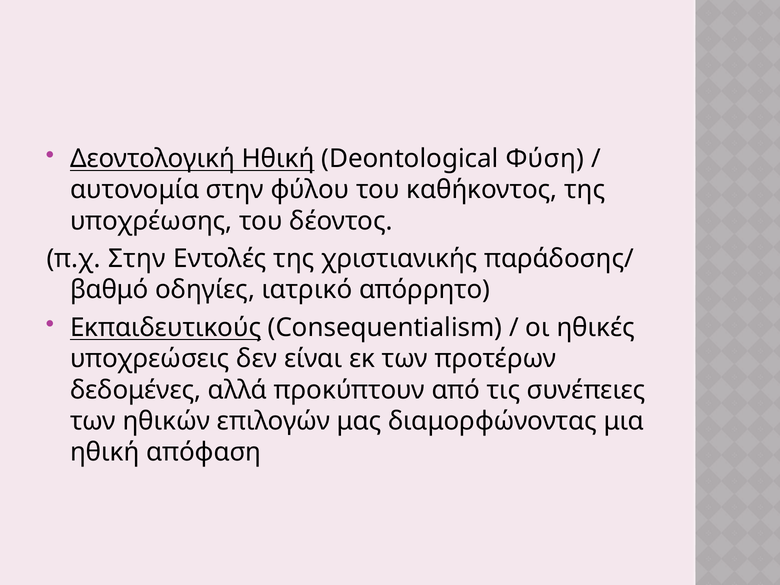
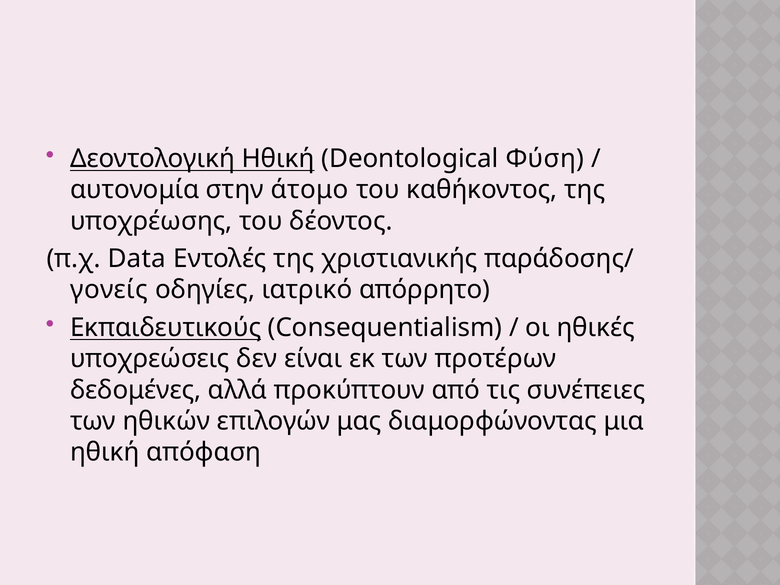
φύλου: φύλου -> άτομο (310, 190)
π.χ Στην: Στην -> Data (137, 259)
βαθμό: βαθμό -> γονείς (109, 290)
